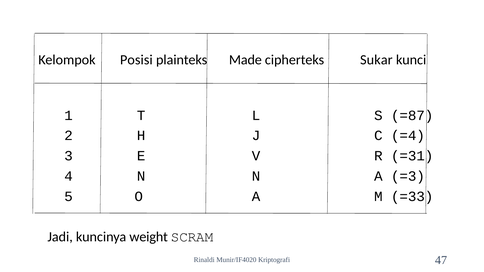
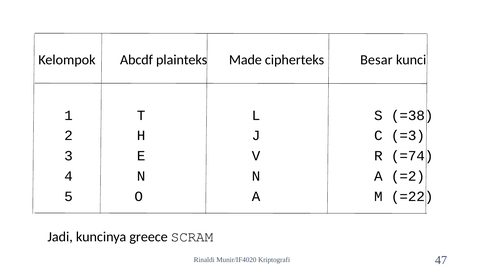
Posisi: Posisi -> Abcdf (136, 60)
Sukar: Sukar -> Besar (376, 60)
=87: =87 -> =38 (412, 116)
=4: =4 -> =3 (408, 136)
=31: =31 -> =74 (412, 156)
=3: =3 -> =2 (408, 176)
=33: =33 -> =22 (412, 197)
weight: weight -> greece (149, 237)
